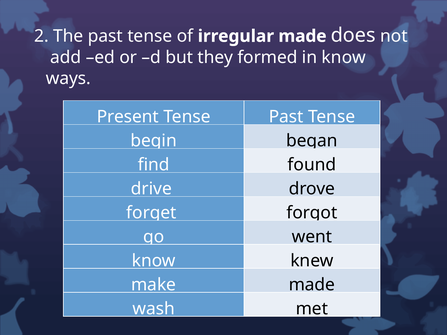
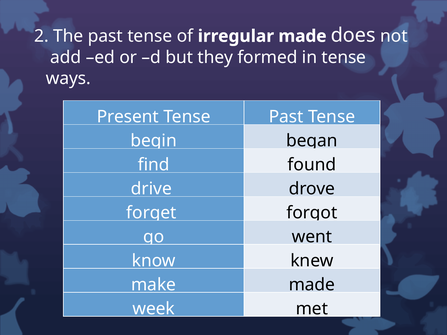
in know: know -> tense (344, 58)
wash: wash -> week (154, 309)
